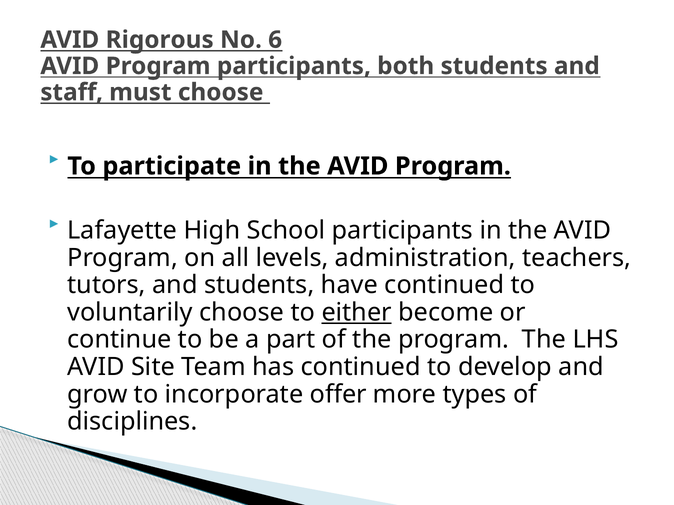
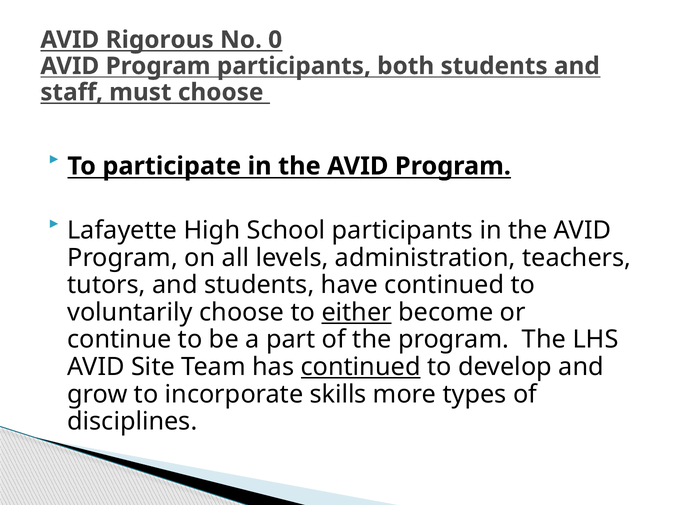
6: 6 -> 0 (275, 40)
continued underline: none -> present (361, 367)
offer: offer -> skills (338, 395)
